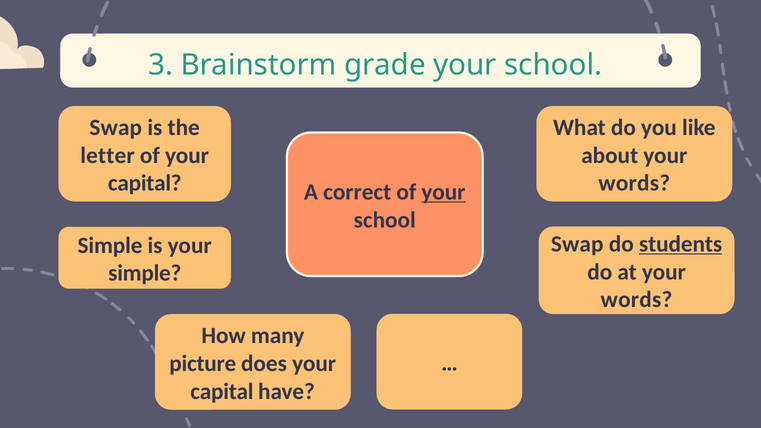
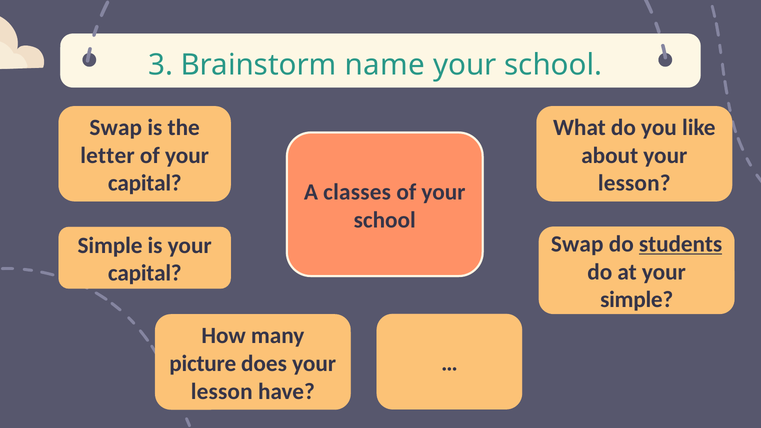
grade: grade -> name (385, 65)
correct: correct -> classes (357, 192)
your underline: present -> none (443, 192)
words: words -> lesson (634, 183)
simple: simple -> capital (145, 273)
words: words -> simple (637, 300)
capital: capital -> lesson (222, 391)
